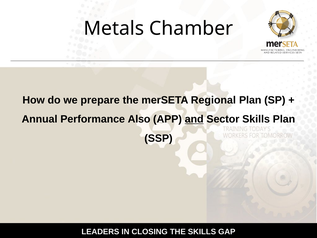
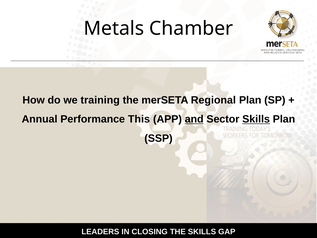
prepare: prepare -> training (100, 100)
Also: Also -> This (139, 119)
Skills underline: none -> present (256, 119)
